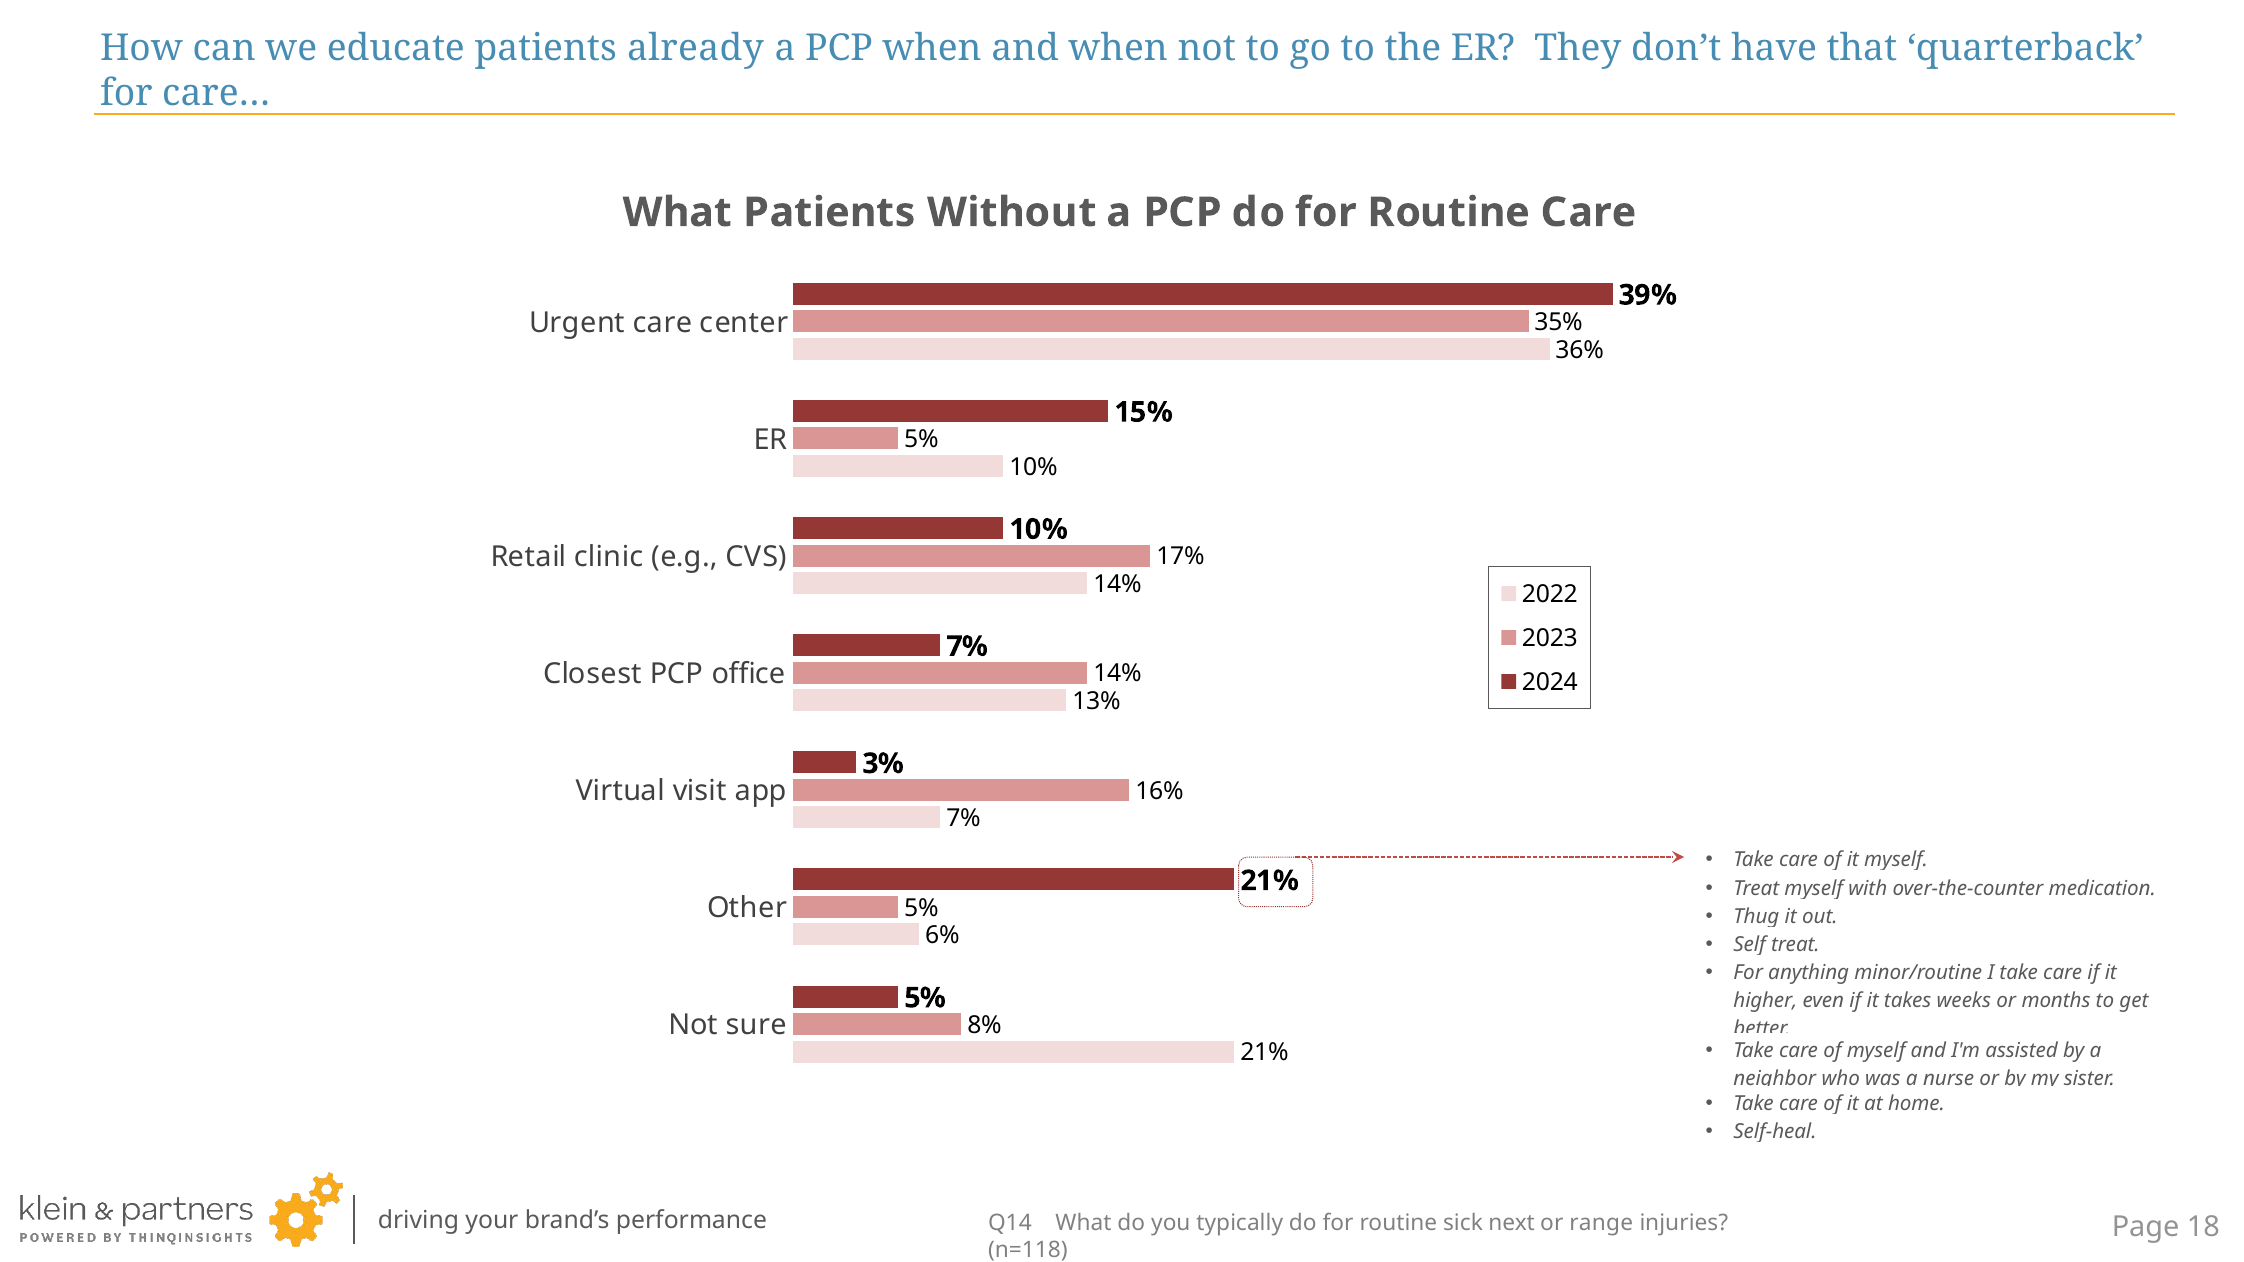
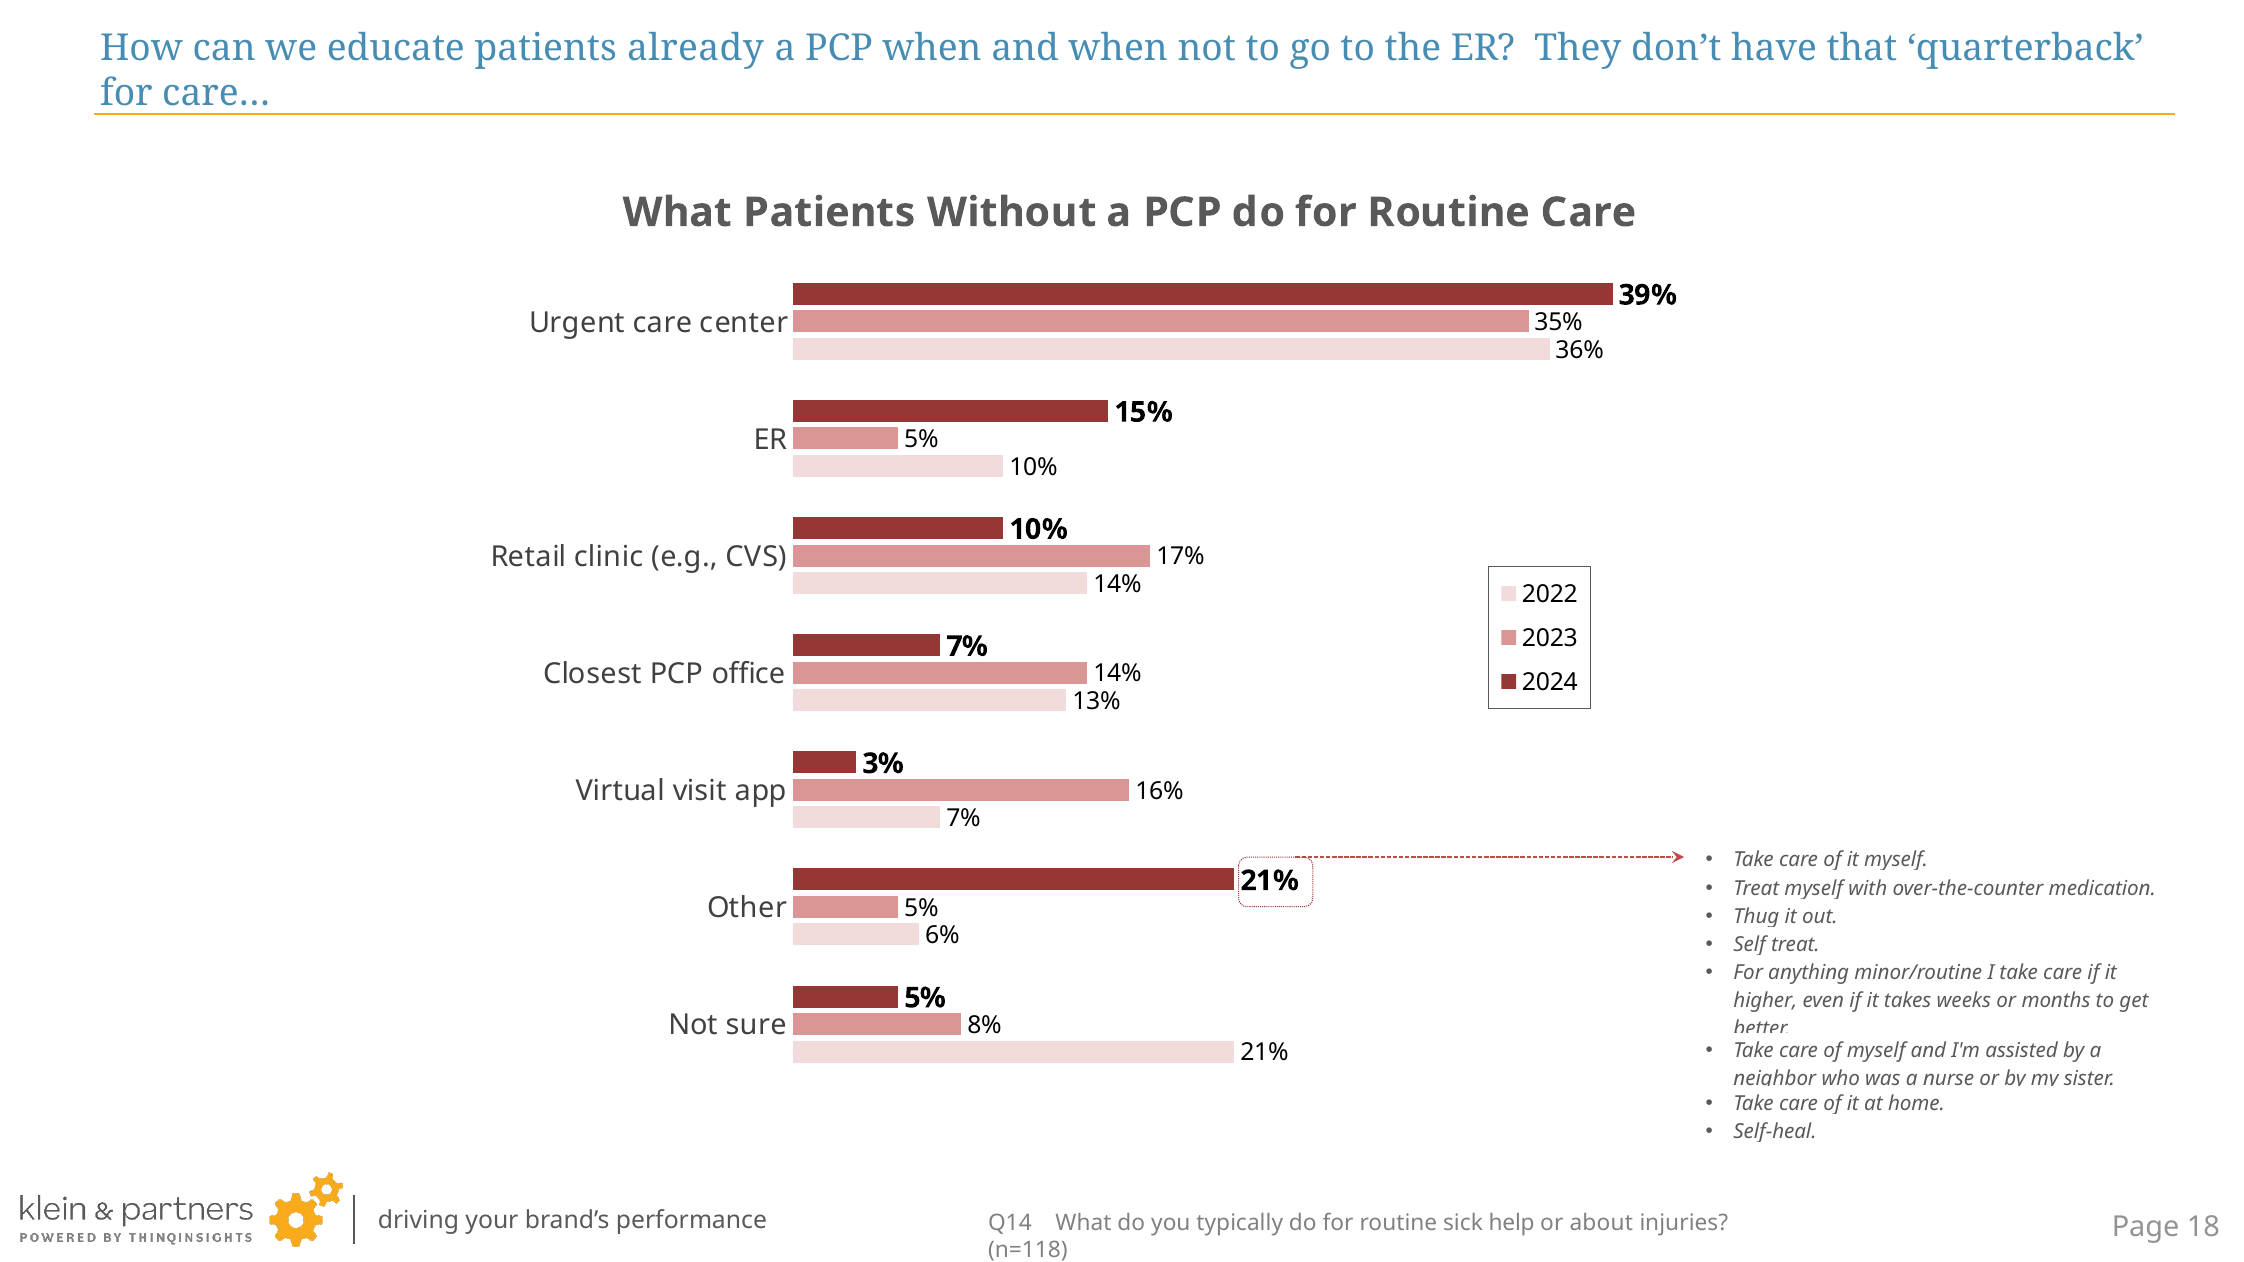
next: next -> help (1512, 1223)
range: range -> about (1601, 1223)
